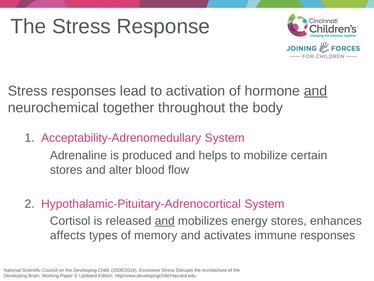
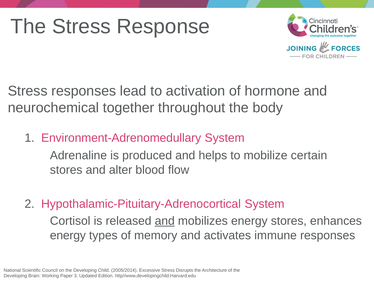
and underline: present -> none (316, 91)
Acceptability-Adrenomedullary: Acceptability-Adrenomedullary -> Environment-Adrenomedullary (121, 138)
affects: affects -> energy (68, 235)
